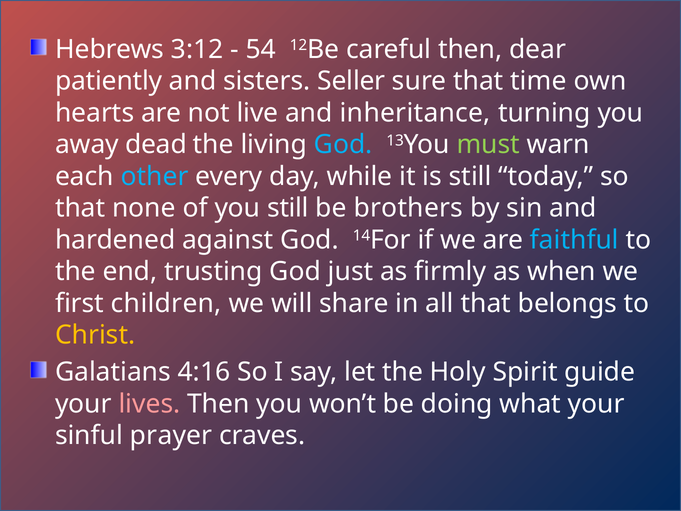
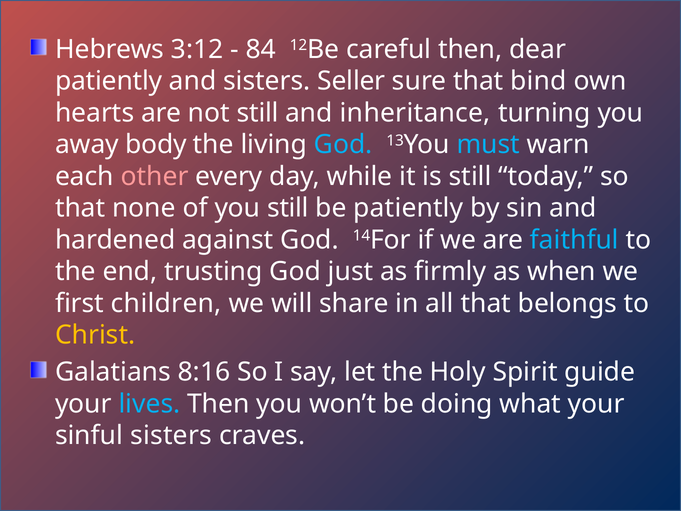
54: 54 -> 84 (261, 49)
time: time -> bind (538, 81)
not live: live -> still (258, 113)
dead: dead -> body (156, 145)
must colour: light green -> light blue (488, 145)
other colour: light blue -> pink (155, 176)
be brothers: brothers -> patiently (408, 208)
4:16: 4:16 -> 8:16 (204, 372)
lives colour: pink -> light blue (149, 404)
sinful prayer: prayer -> sisters (171, 435)
